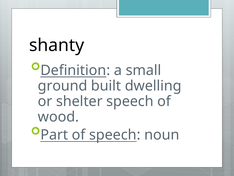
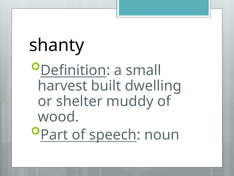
ground: ground -> harvest (63, 86)
shelter speech: speech -> muddy (130, 101)
